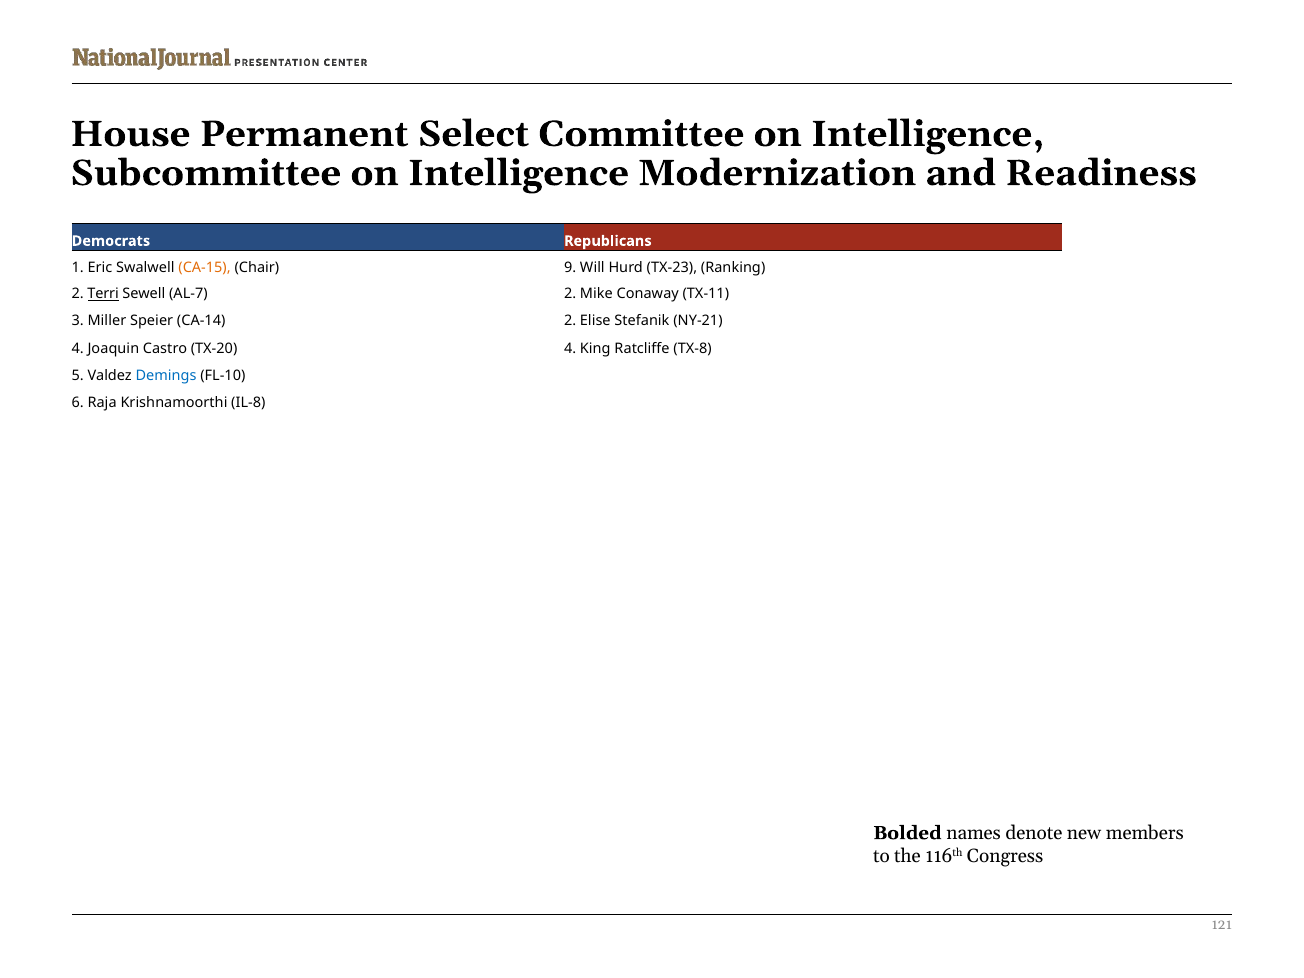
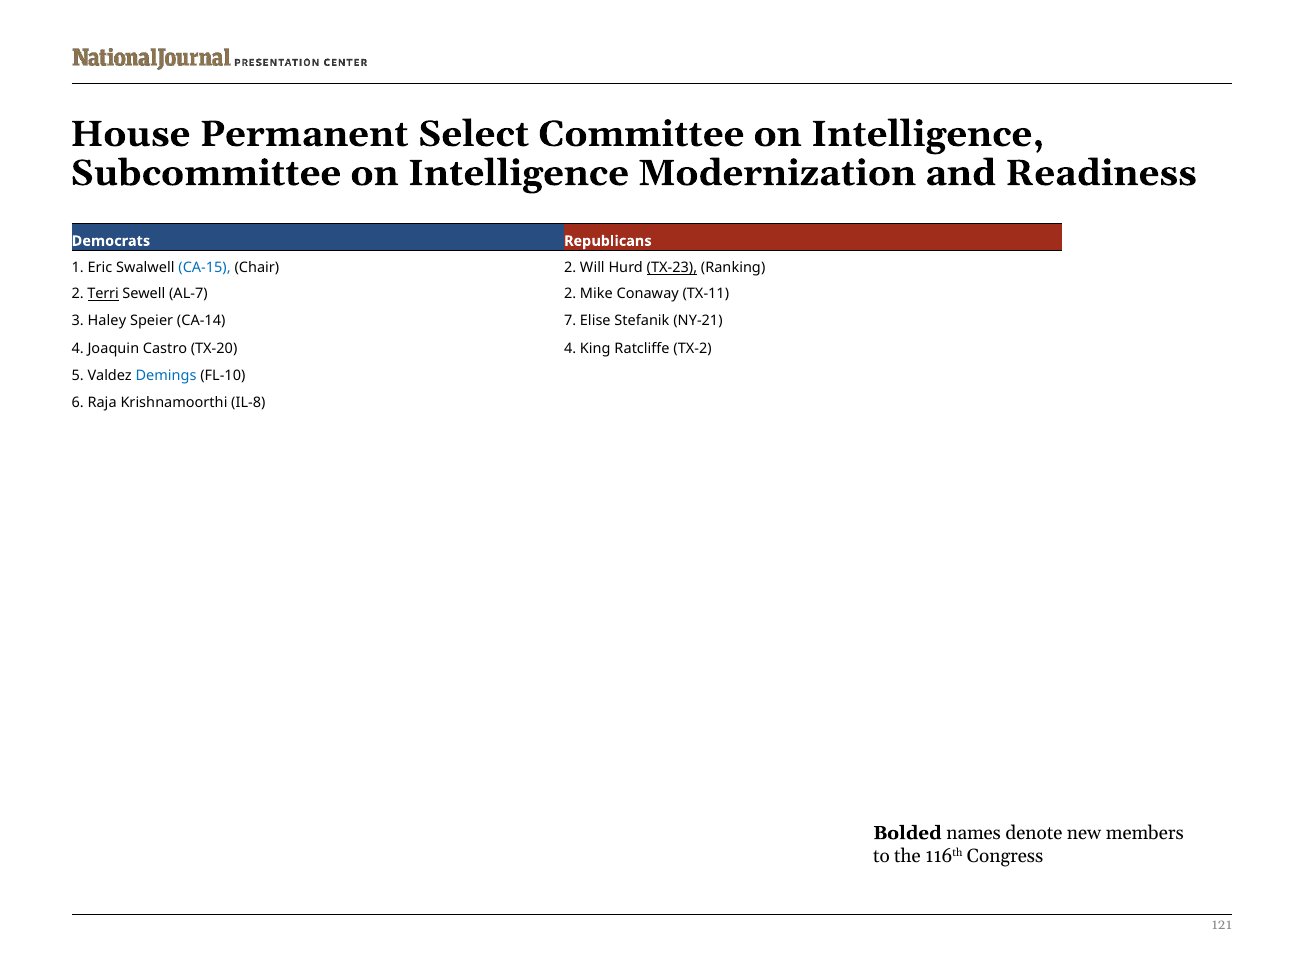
CA-15 colour: orange -> blue (205, 268)
Chair 9: 9 -> 2 (570, 268)
TX-23 underline: none -> present (672, 268)
Miller: Miller -> Haley (107, 321)
CA-14 2: 2 -> 7 (570, 321)
TX-8: TX-8 -> TX-2 (693, 348)
